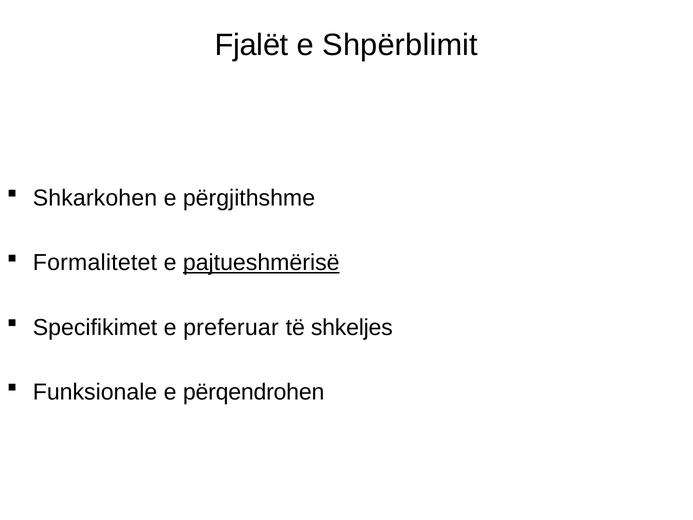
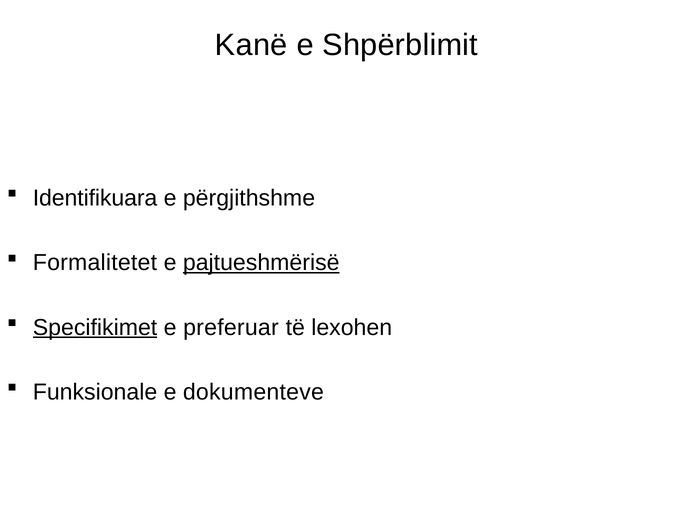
Fjalët: Fjalët -> Kanë (251, 45)
Shkarkohen: Shkarkohen -> Identifikuara (95, 198)
Specifikimet underline: none -> present (95, 327)
shkeljes: shkeljes -> lexohen (352, 327)
përqendrohen: përqendrohen -> dokumenteve (253, 392)
